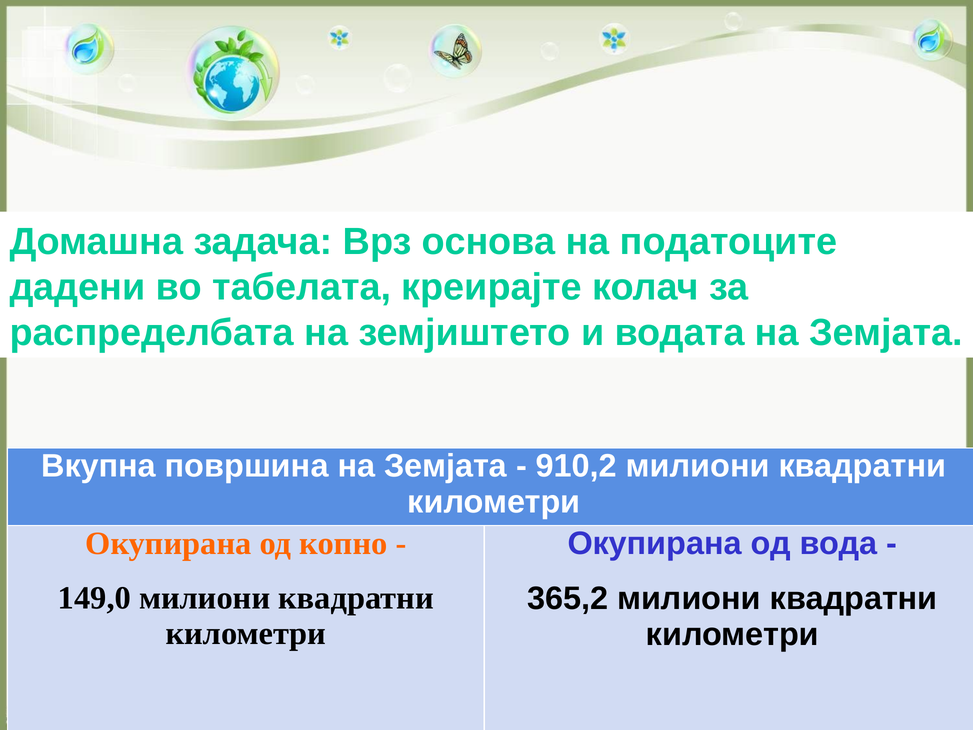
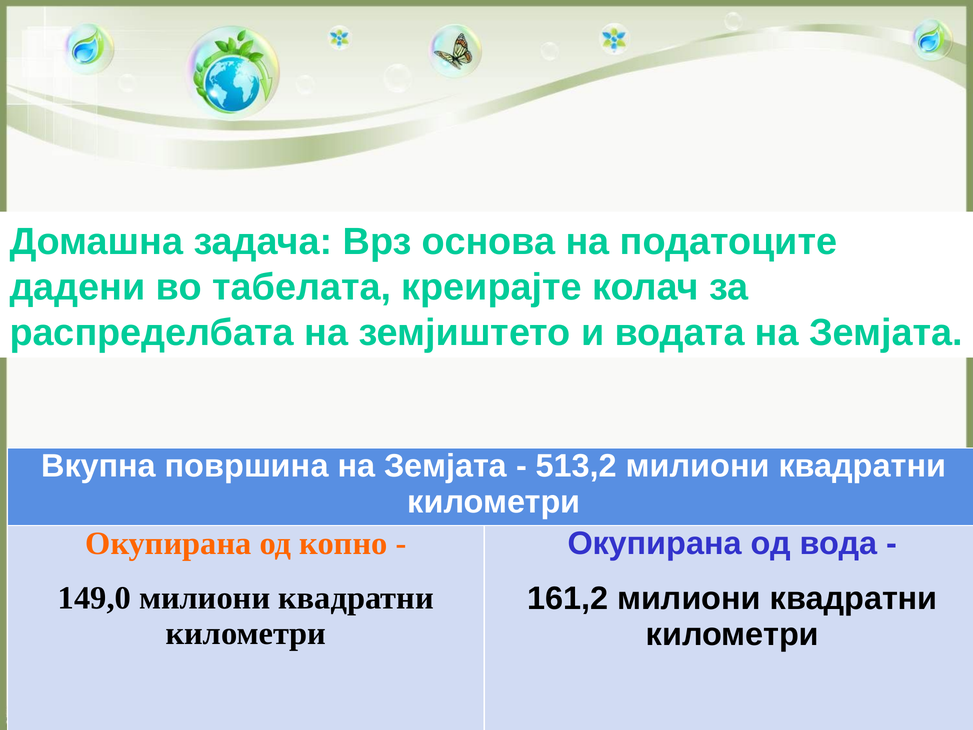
910,2: 910,2 -> 513,2 (576, 466)
365,2: 365,2 -> 161,2 (568, 598)
